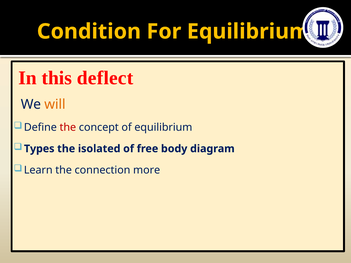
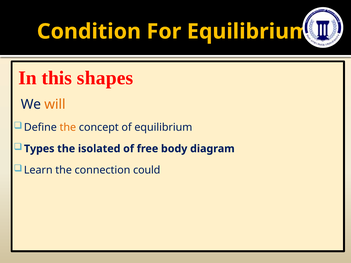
deflect: deflect -> shapes (105, 78)
the colour: red -> orange (68, 127)
more: more -> could (147, 170)
